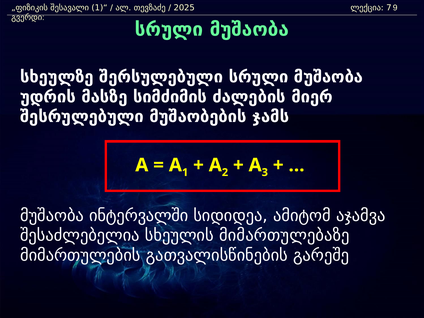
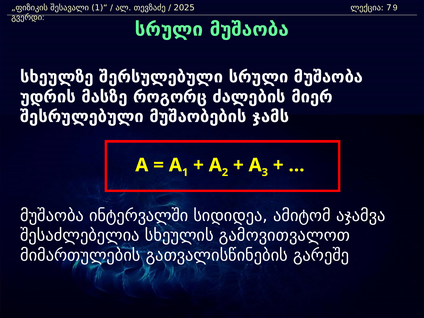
სიმძიმის: სიმძიმის -> როგორც (170, 97)
მიმართულებაზე: მიმართულებაზე -> გამოვითვალოთ (284, 235)
